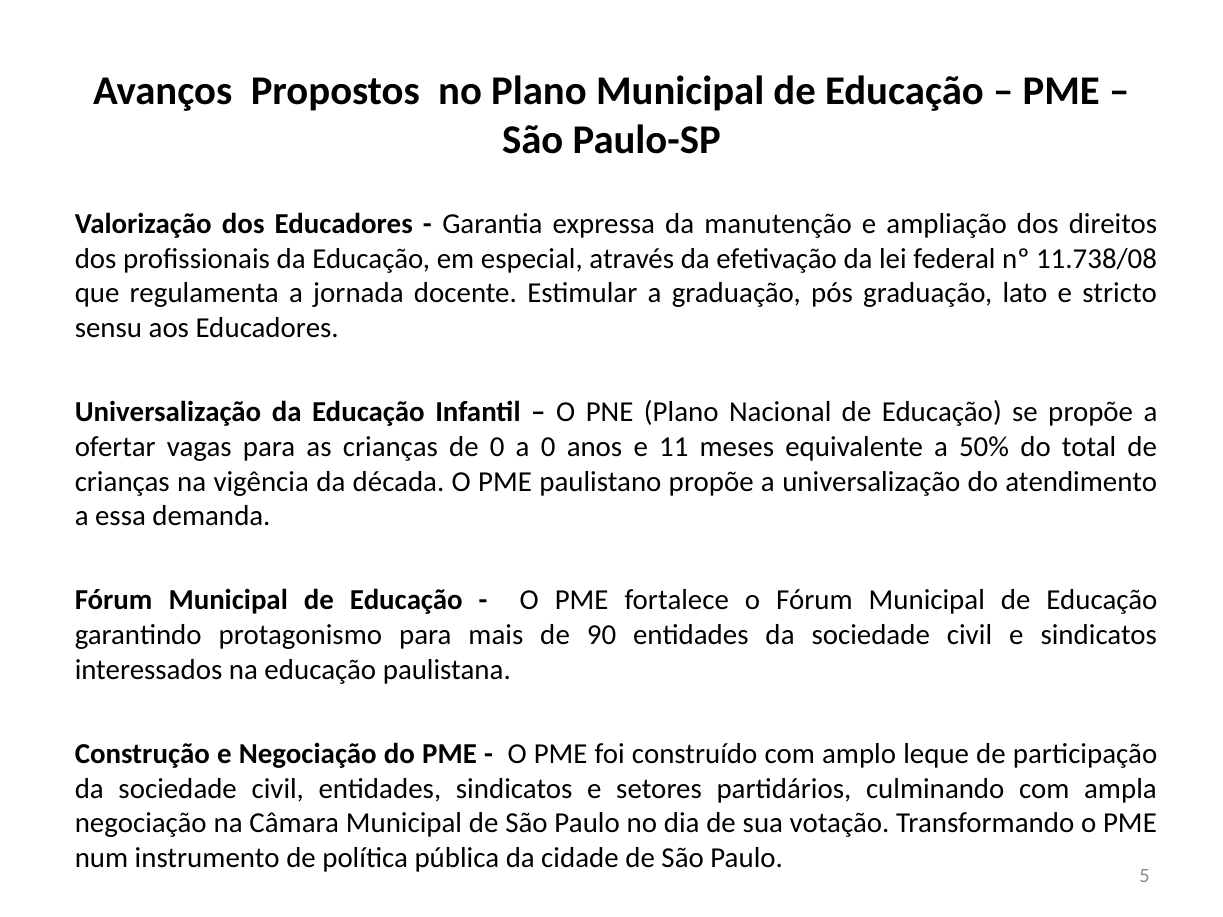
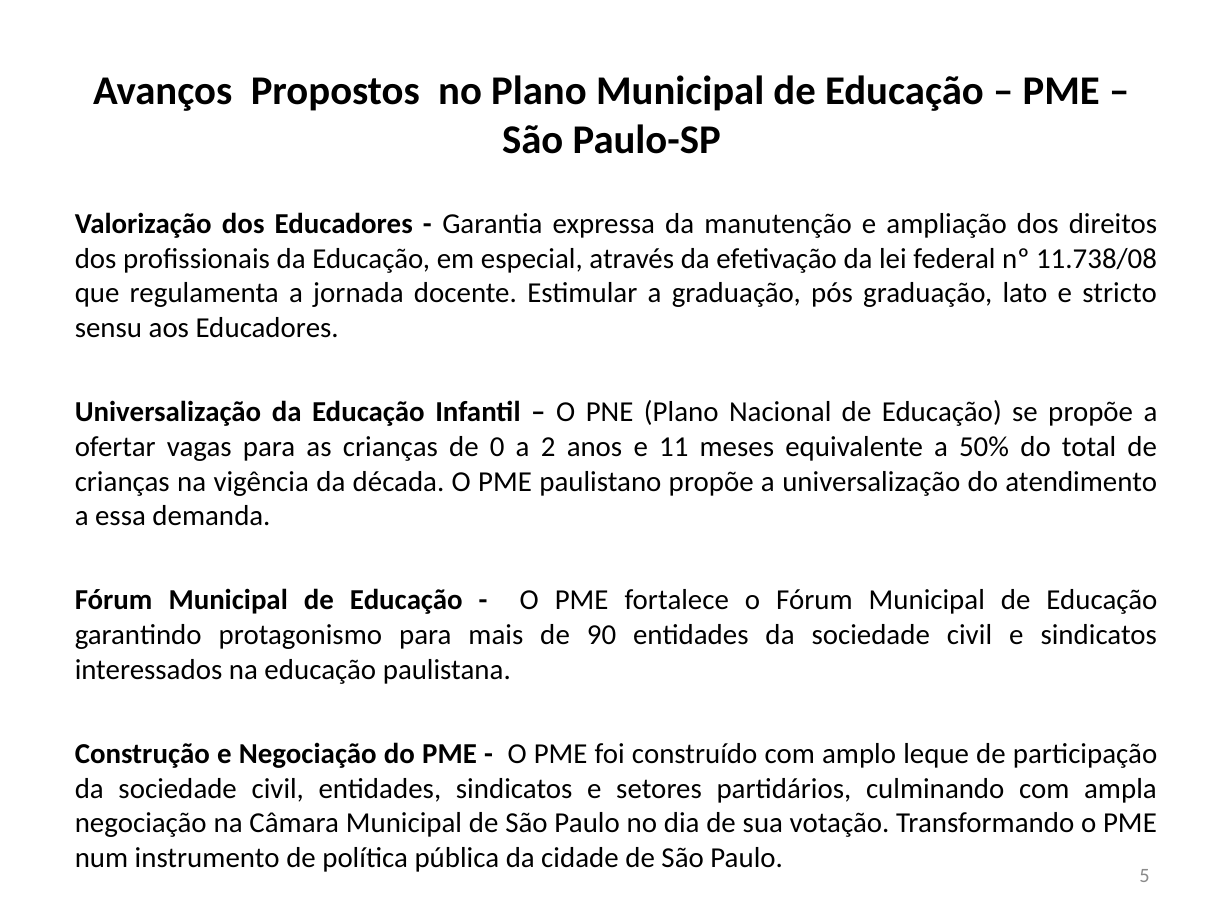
a 0: 0 -> 2 (548, 447)
